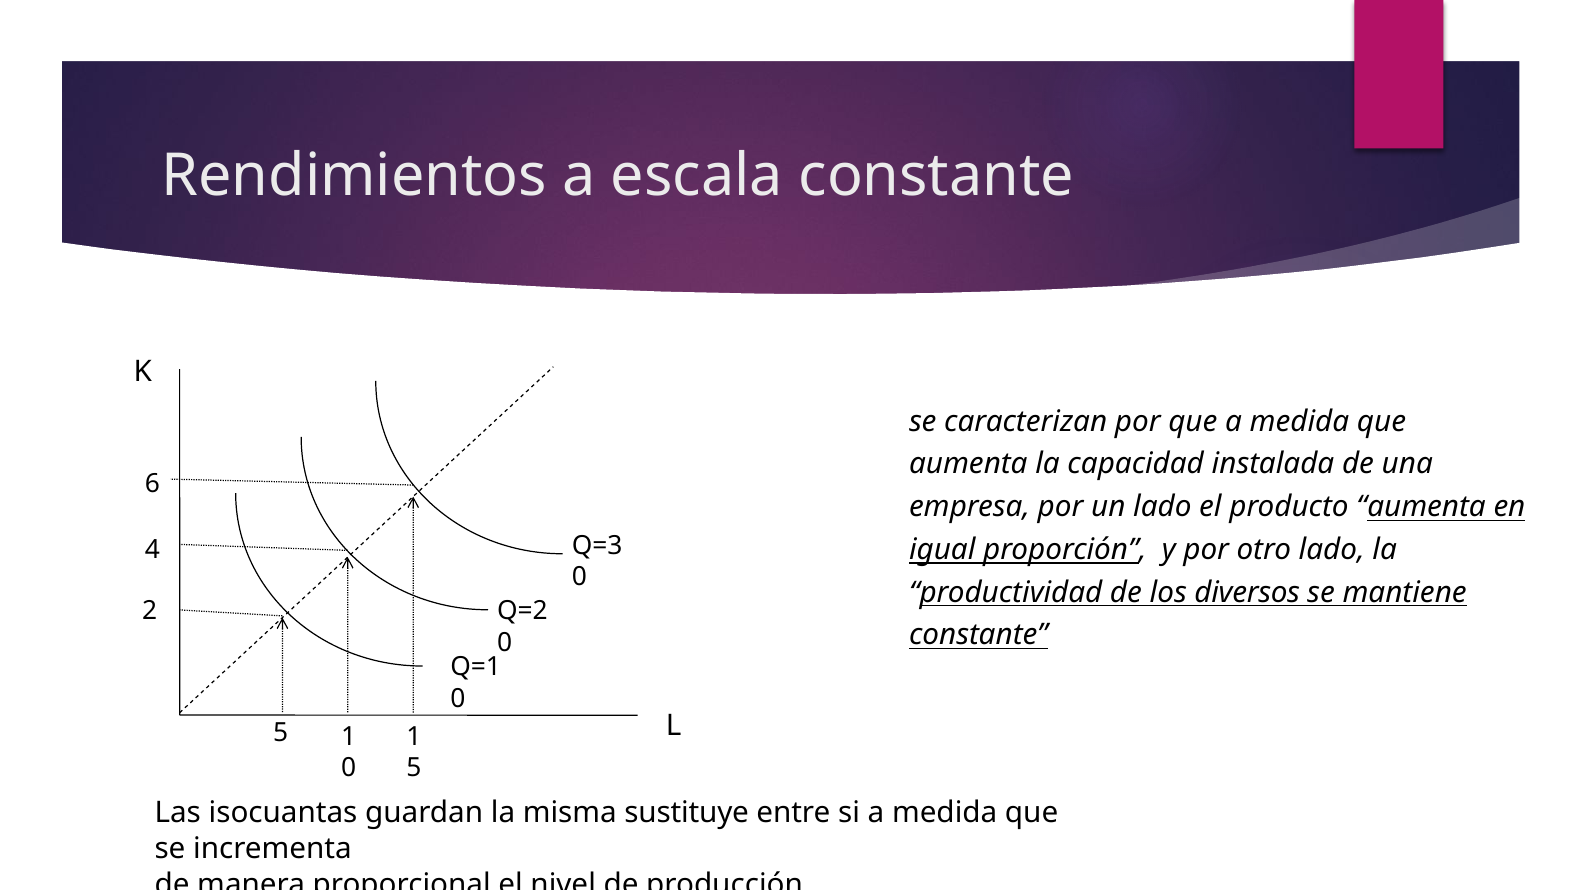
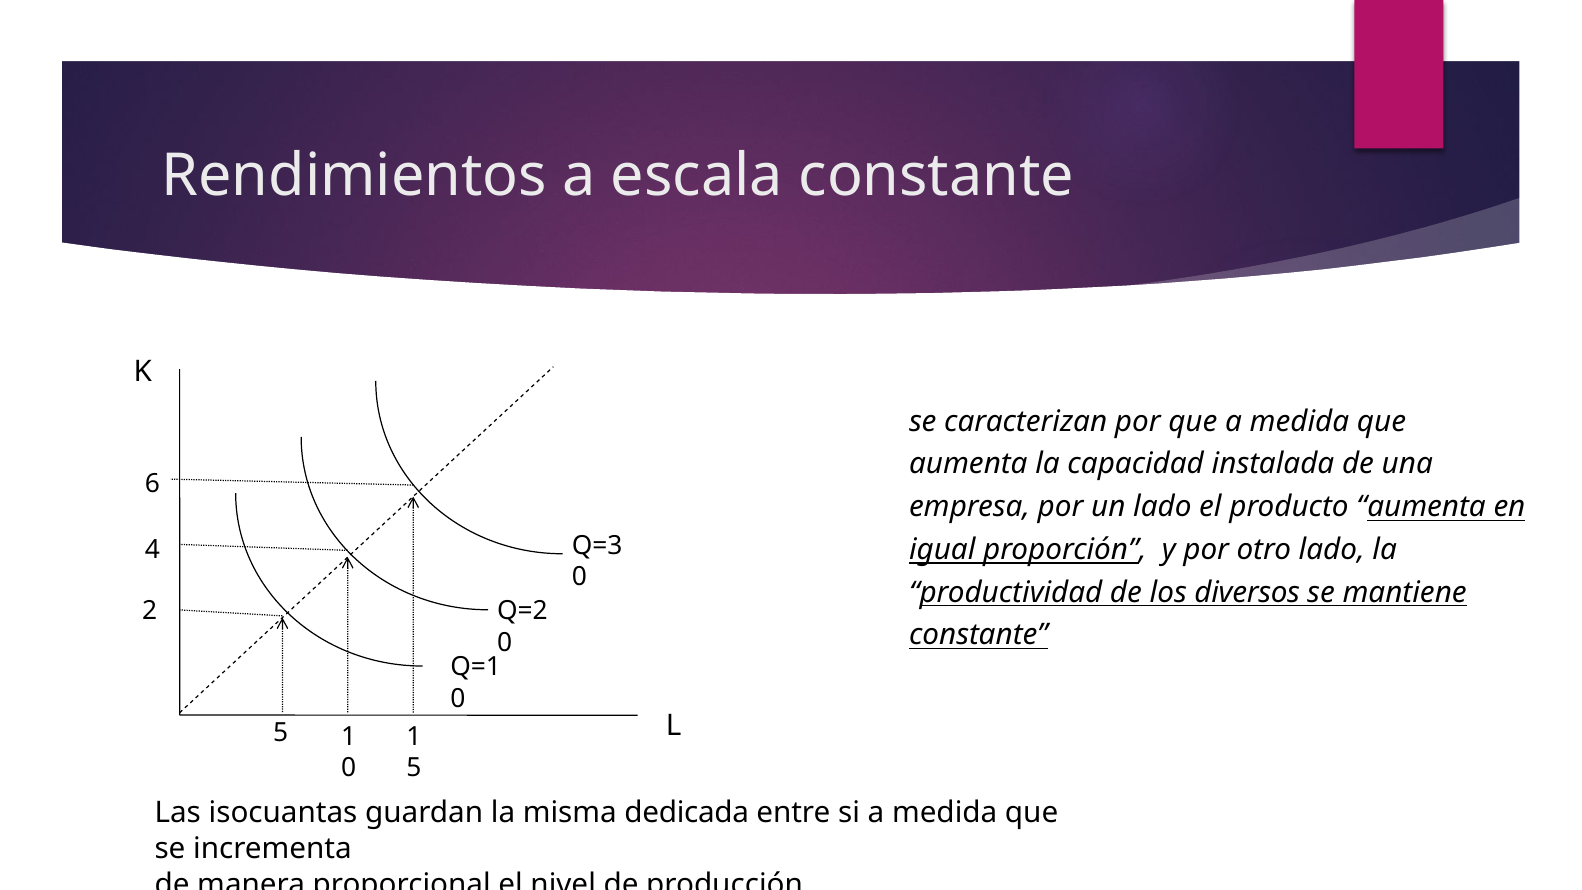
sustituye: sustituye -> dedicada (687, 813)
